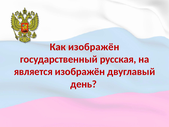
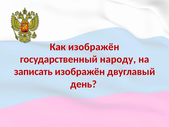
русская: русская -> народу (118, 59)
является: является -> записать (33, 72)
